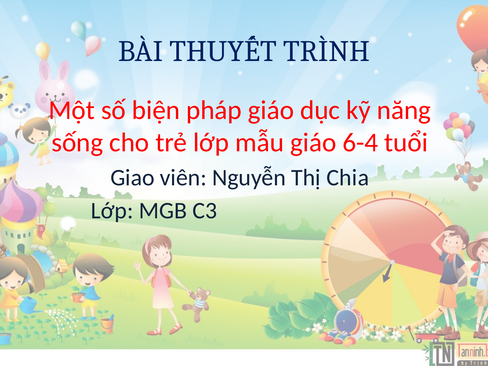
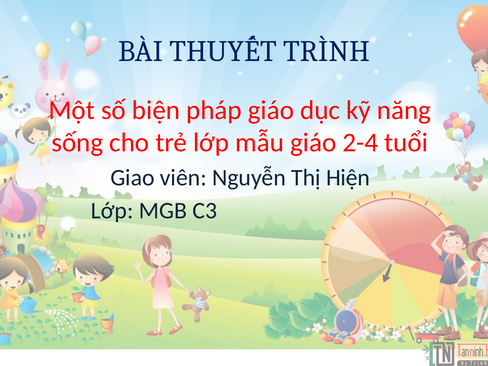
6-4: 6-4 -> 2-4 (360, 143)
Chia: Chia -> Hiện (348, 178)
